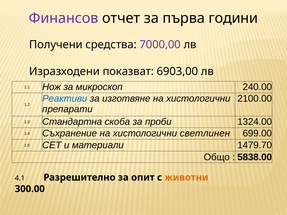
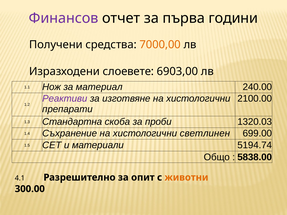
7000,00 colour: purple -> orange (160, 45)
показват: показват -> слоевете (128, 72)
микроскоп: микроскоп -> материал (99, 87)
Реактиви colour: blue -> purple (65, 99)
1324.00: 1324.00 -> 1320.03 (255, 122)
1479.70: 1479.70 -> 5194.74 (255, 145)
